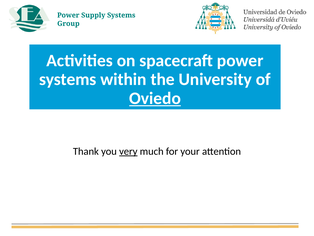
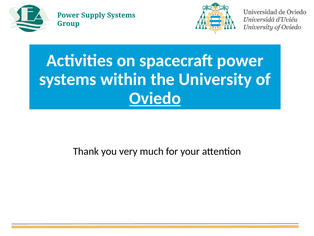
very underline: present -> none (128, 151)
